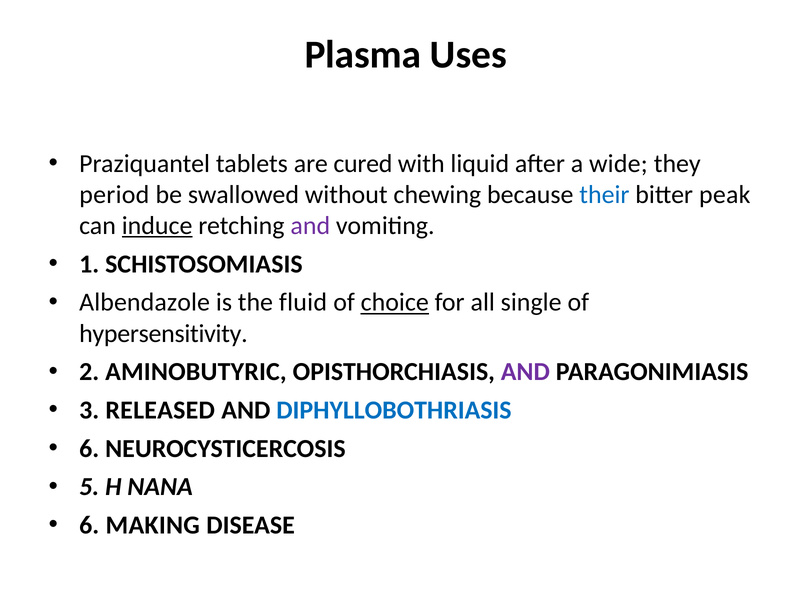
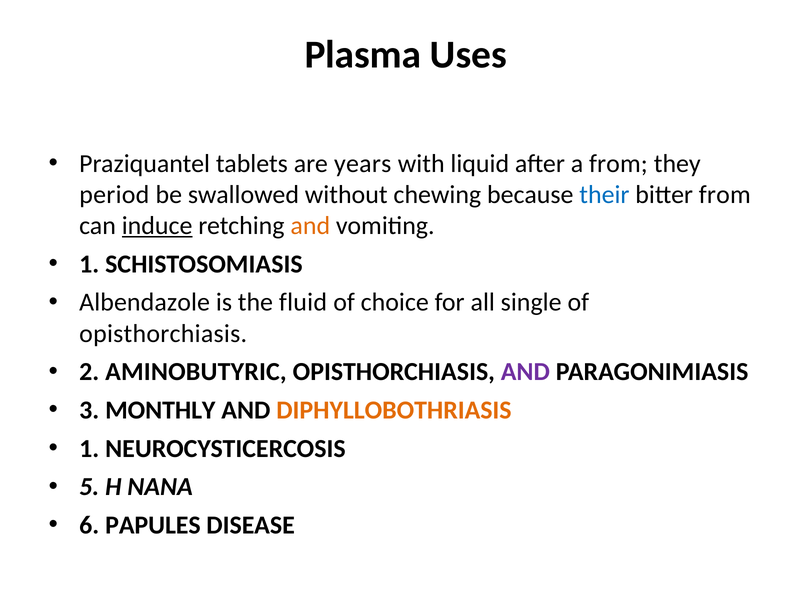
cured: cured -> years (363, 164)
a wide: wide -> from (618, 164)
bitter peak: peak -> from (725, 195)
and colour: purple -> orange (310, 226)
choice underline: present -> none (395, 302)
hypersensitivity: hypersensitivity -> opisthorchiasis (163, 334)
RELEASED: RELEASED -> MONTHLY (160, 410)
DIPHYLLOBOTHRIASIS colour: blue -> orange (394, 410)
6: 6 -> 1 (89, 448)
MAKING: MAKING -> PAPULES (153, 525)
